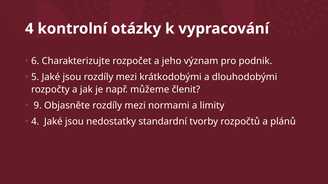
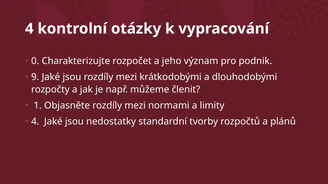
6: 6 -> 0 (35, 61)
5: 5 -> 9 (35, 77)
9: 9 -> 1 (38, 106)
